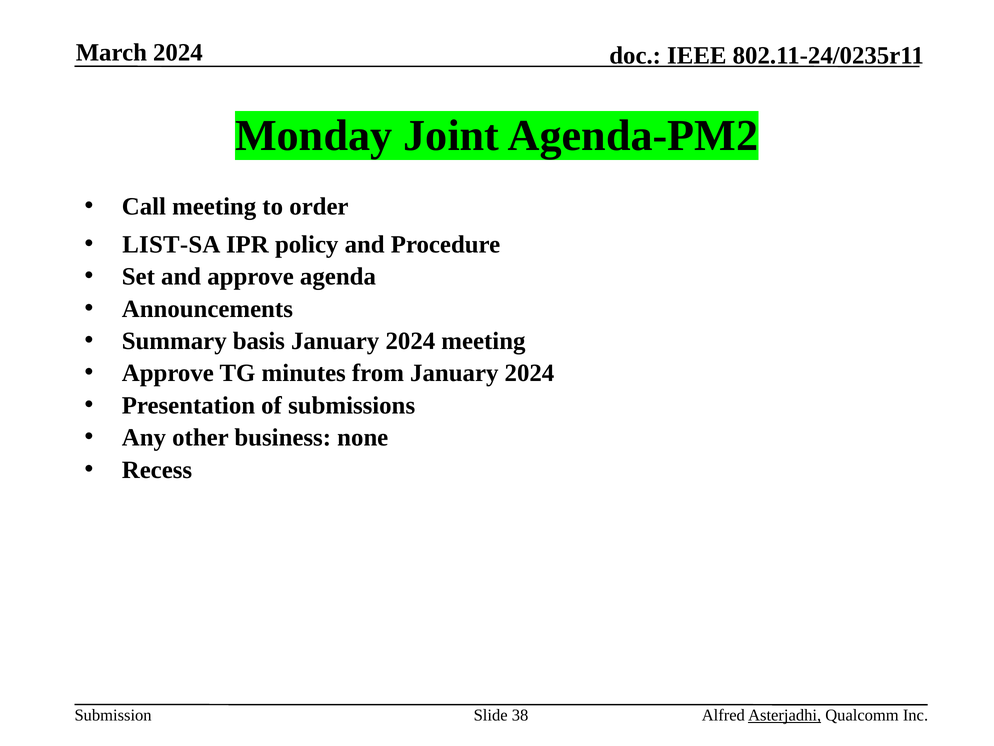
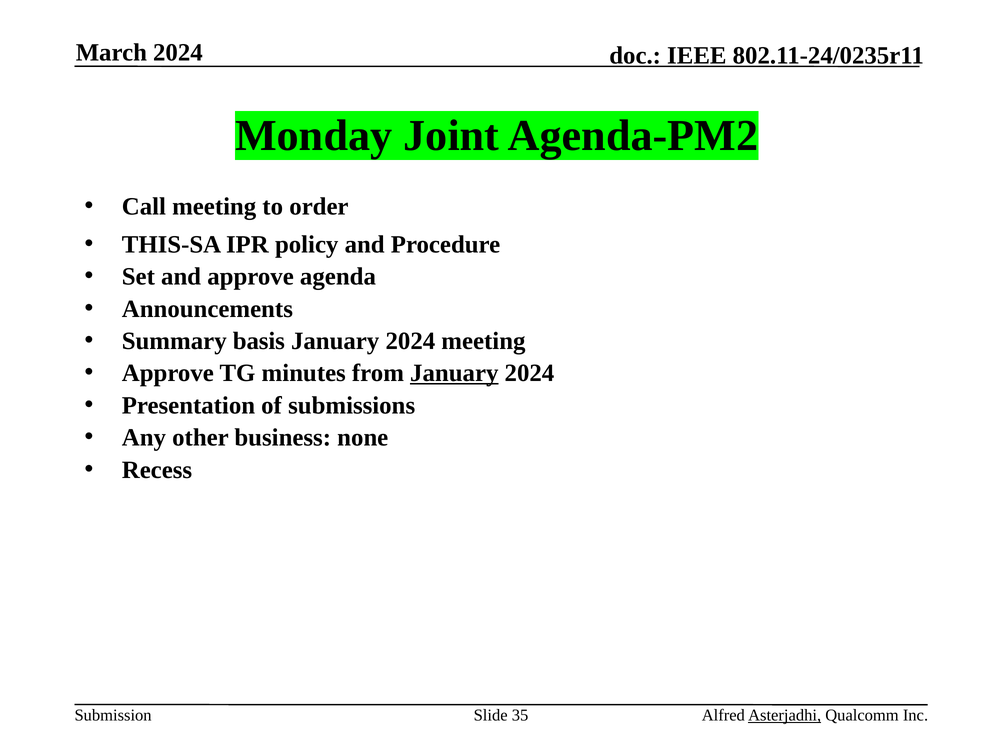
LIST-SA: LIST-SA -> THIS-SA (171, 244)
January underline: none -> present (454, 373)
38: 38 -> 35 (520, 715)
